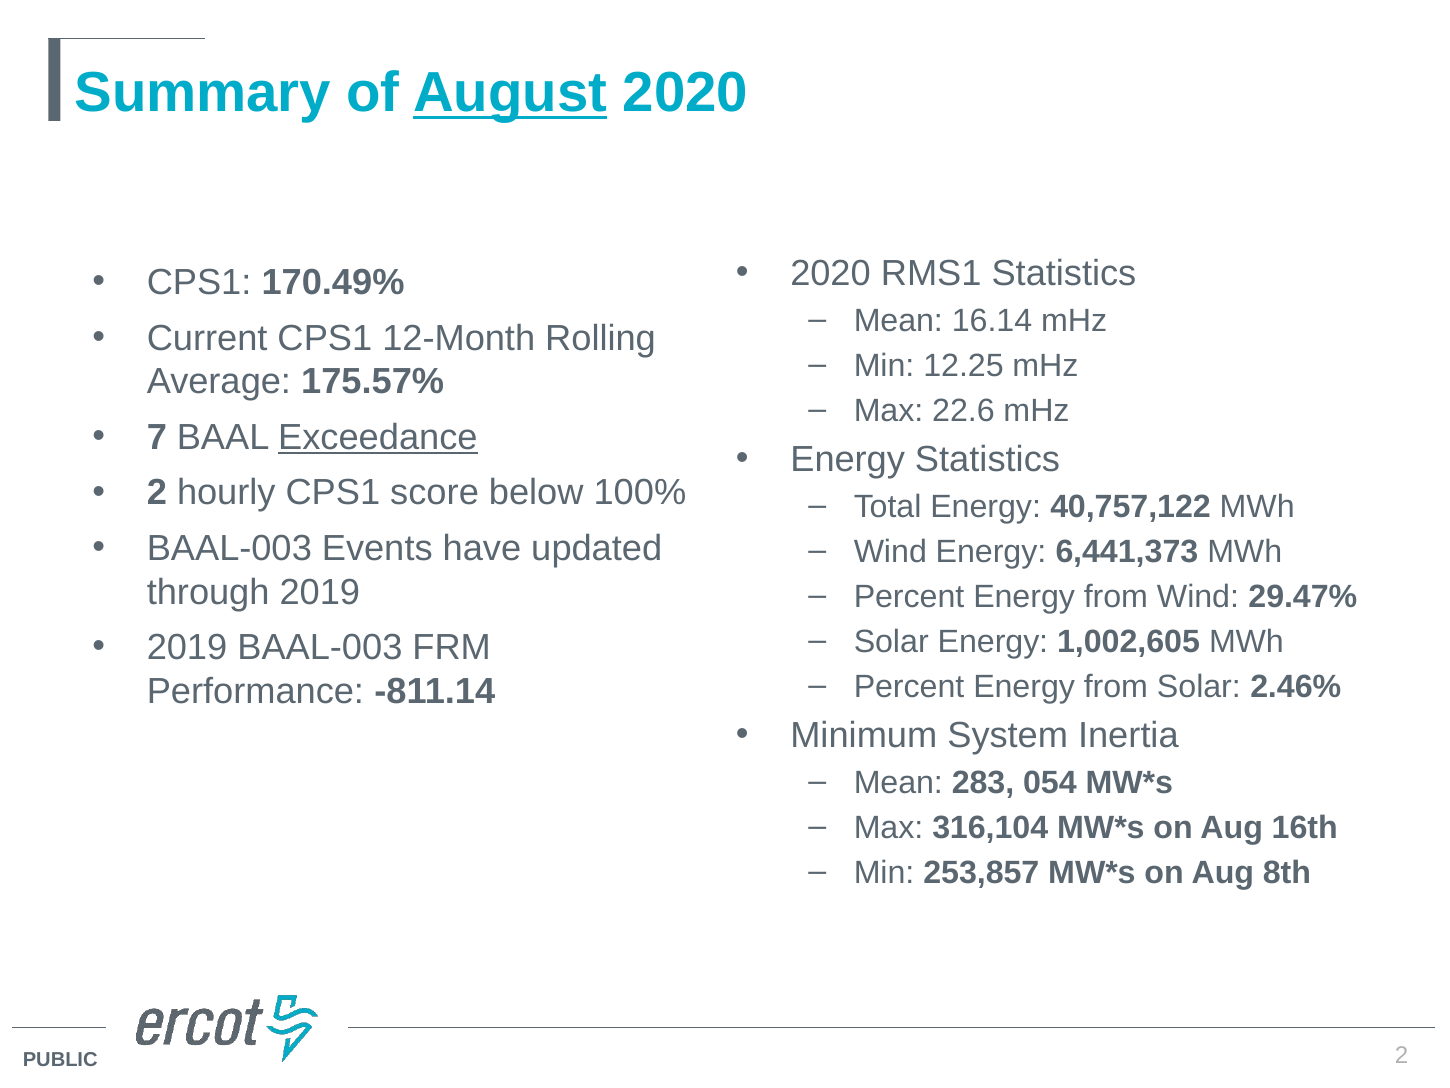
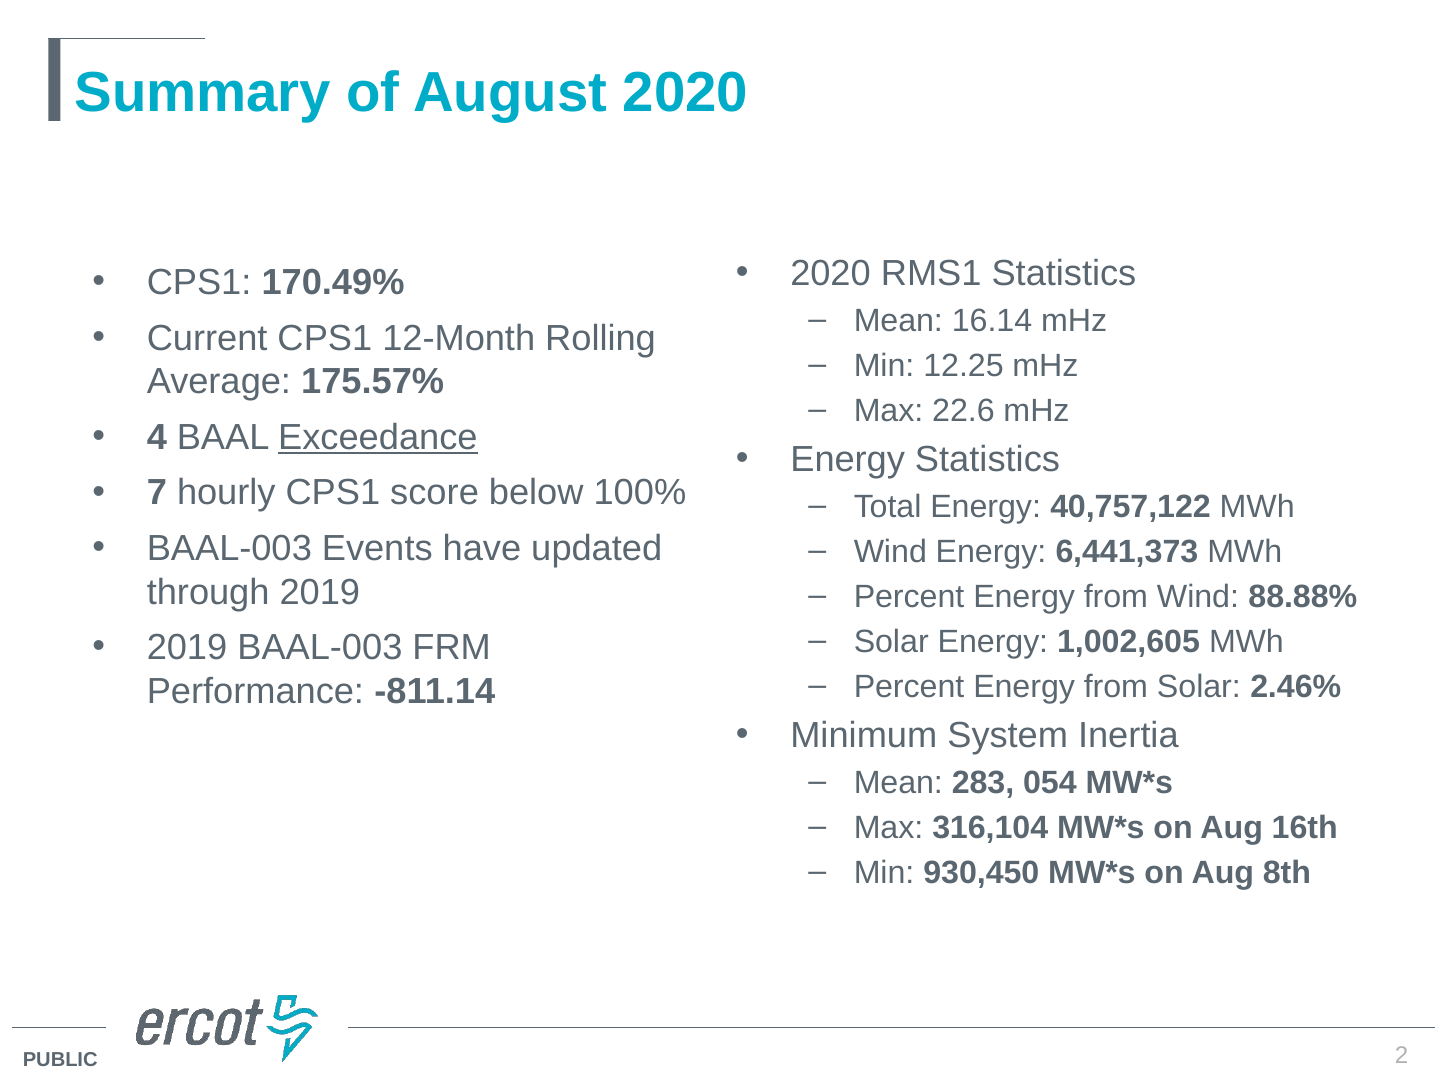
August underline: present -> none (510, 93)
7: 7 -> 4 (157, 437)
2: 2 -> 7 (157, 493)
29.47%: 29.47% -> 88.88% (1303, 597)
253,857: 253,857 -> 930,450 (981, 873)
